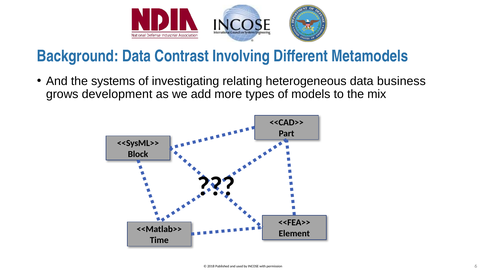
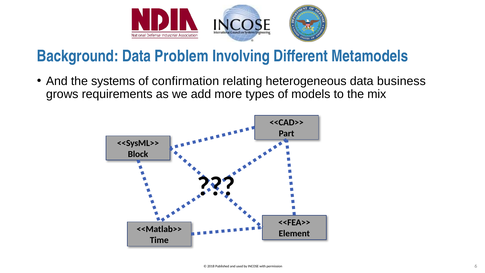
Contrast: Contrast -> Problem (182, 56)
investigating: investigating -> confirmation (185, 81)
development: development -> requirements (117, 94)
